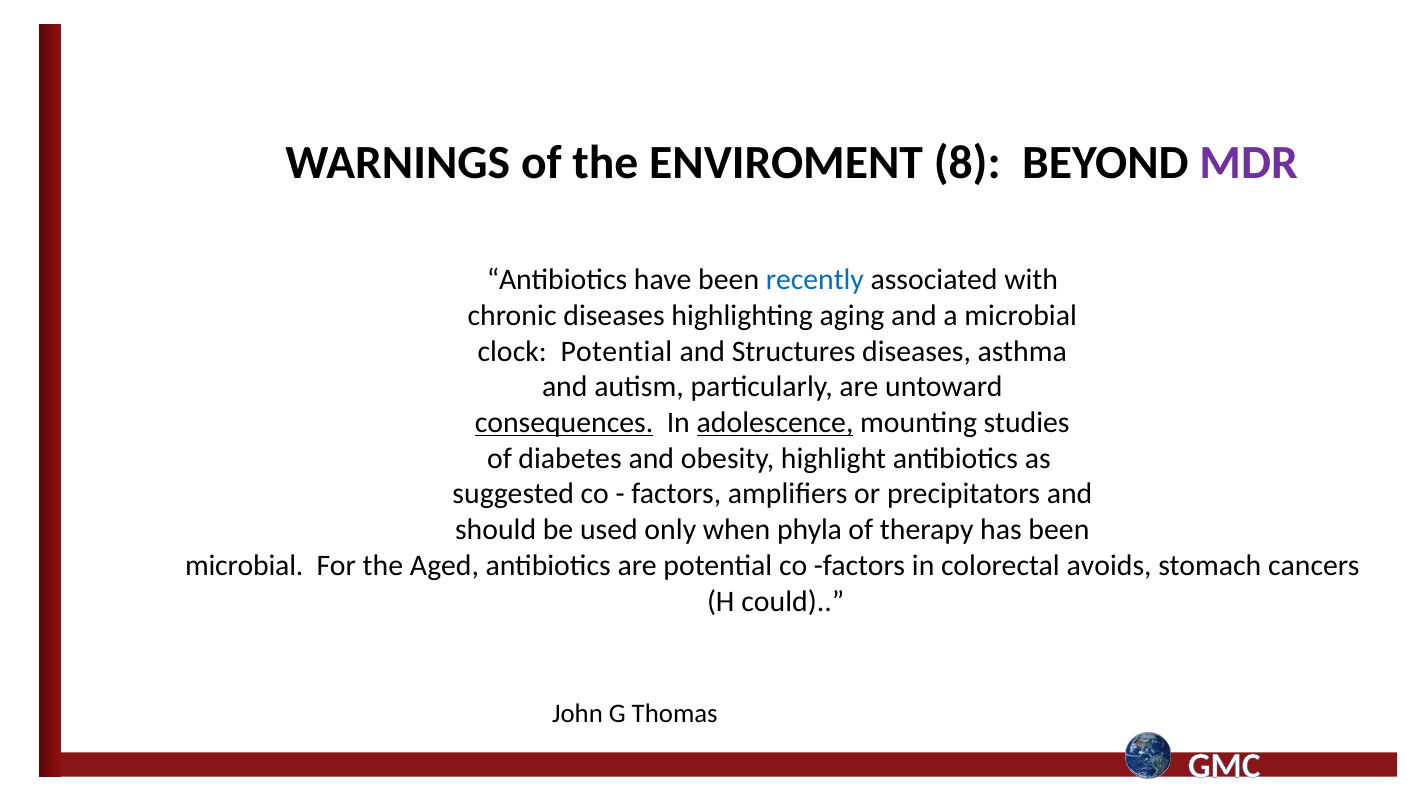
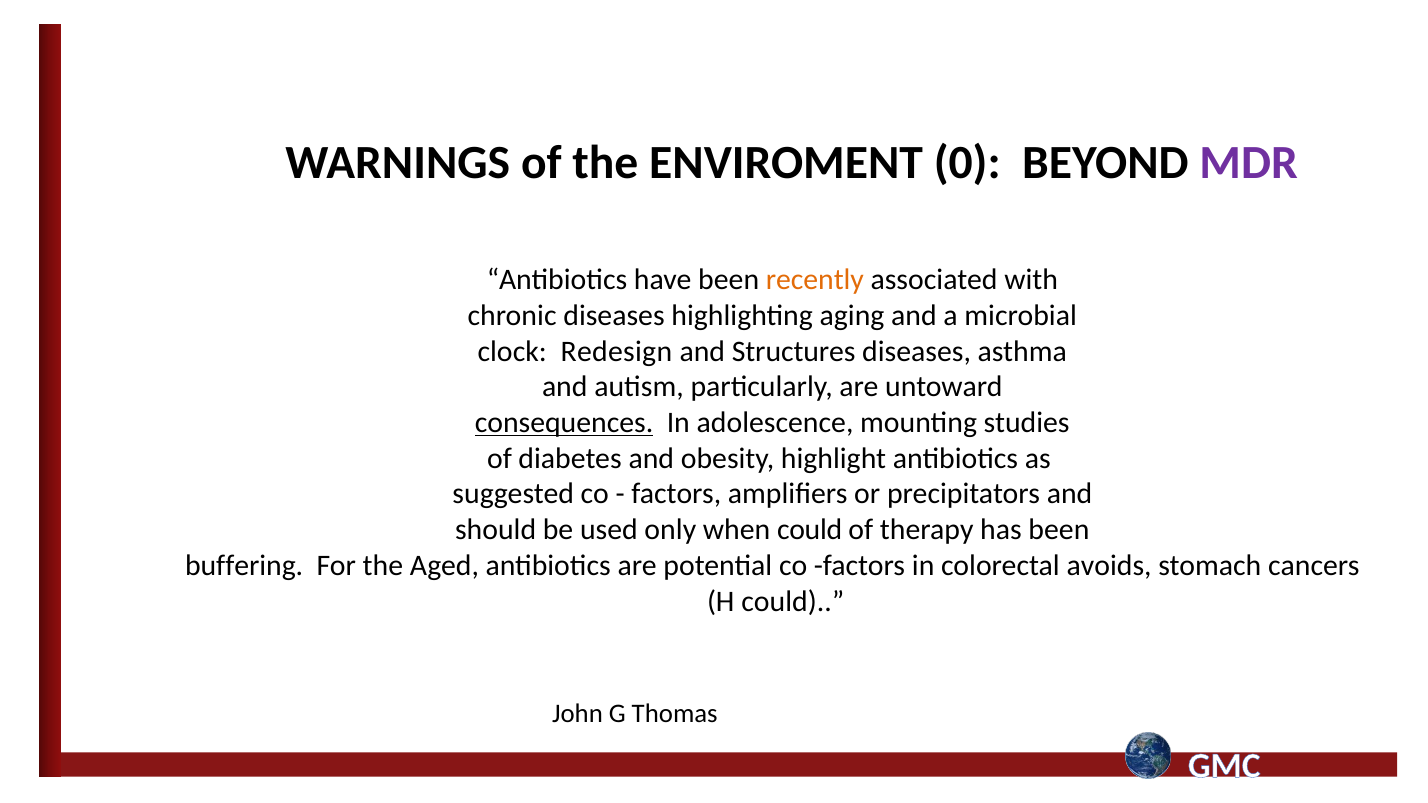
8: 8 -> 0 (967, 163)
recently colour: blue -> orange (815, 280)
clock Potential: Potential -> Redesign (616, 351)
adolescence underline: present -> none (775, 423)
when phyla: phyla -> could (810, 530)
microbial: microbial -> buffering (244, 566)
